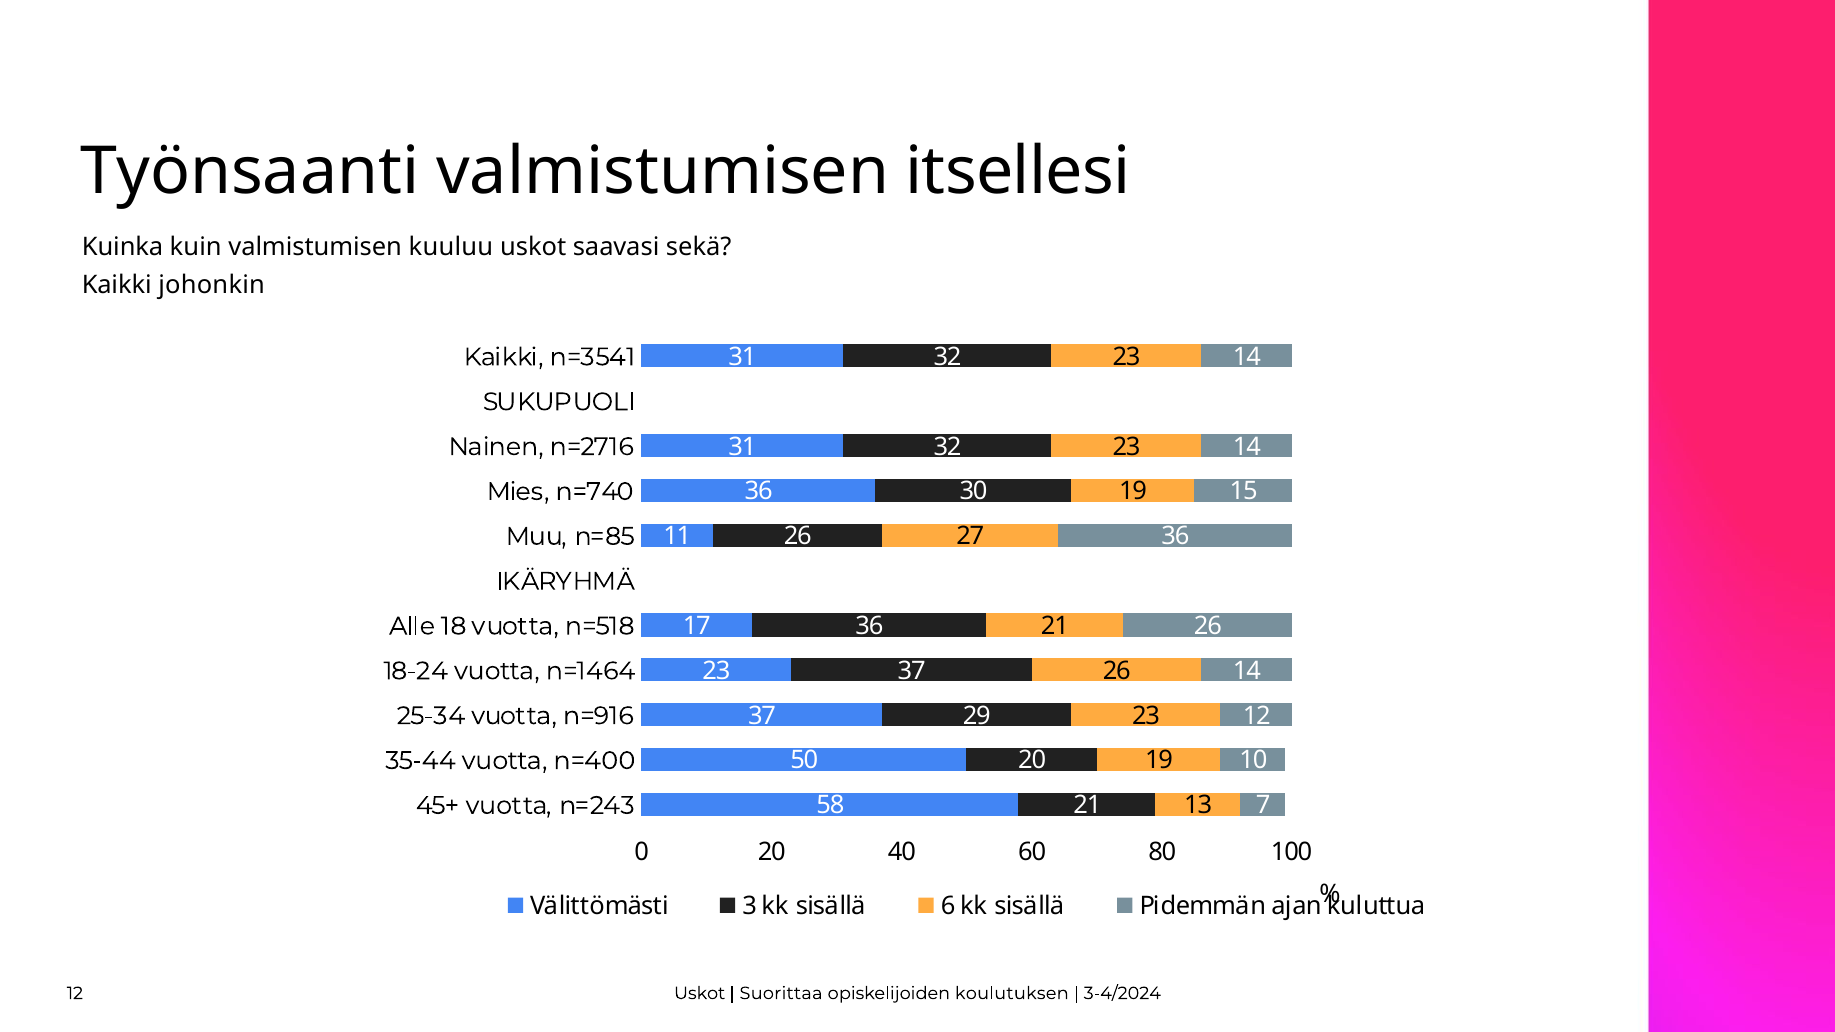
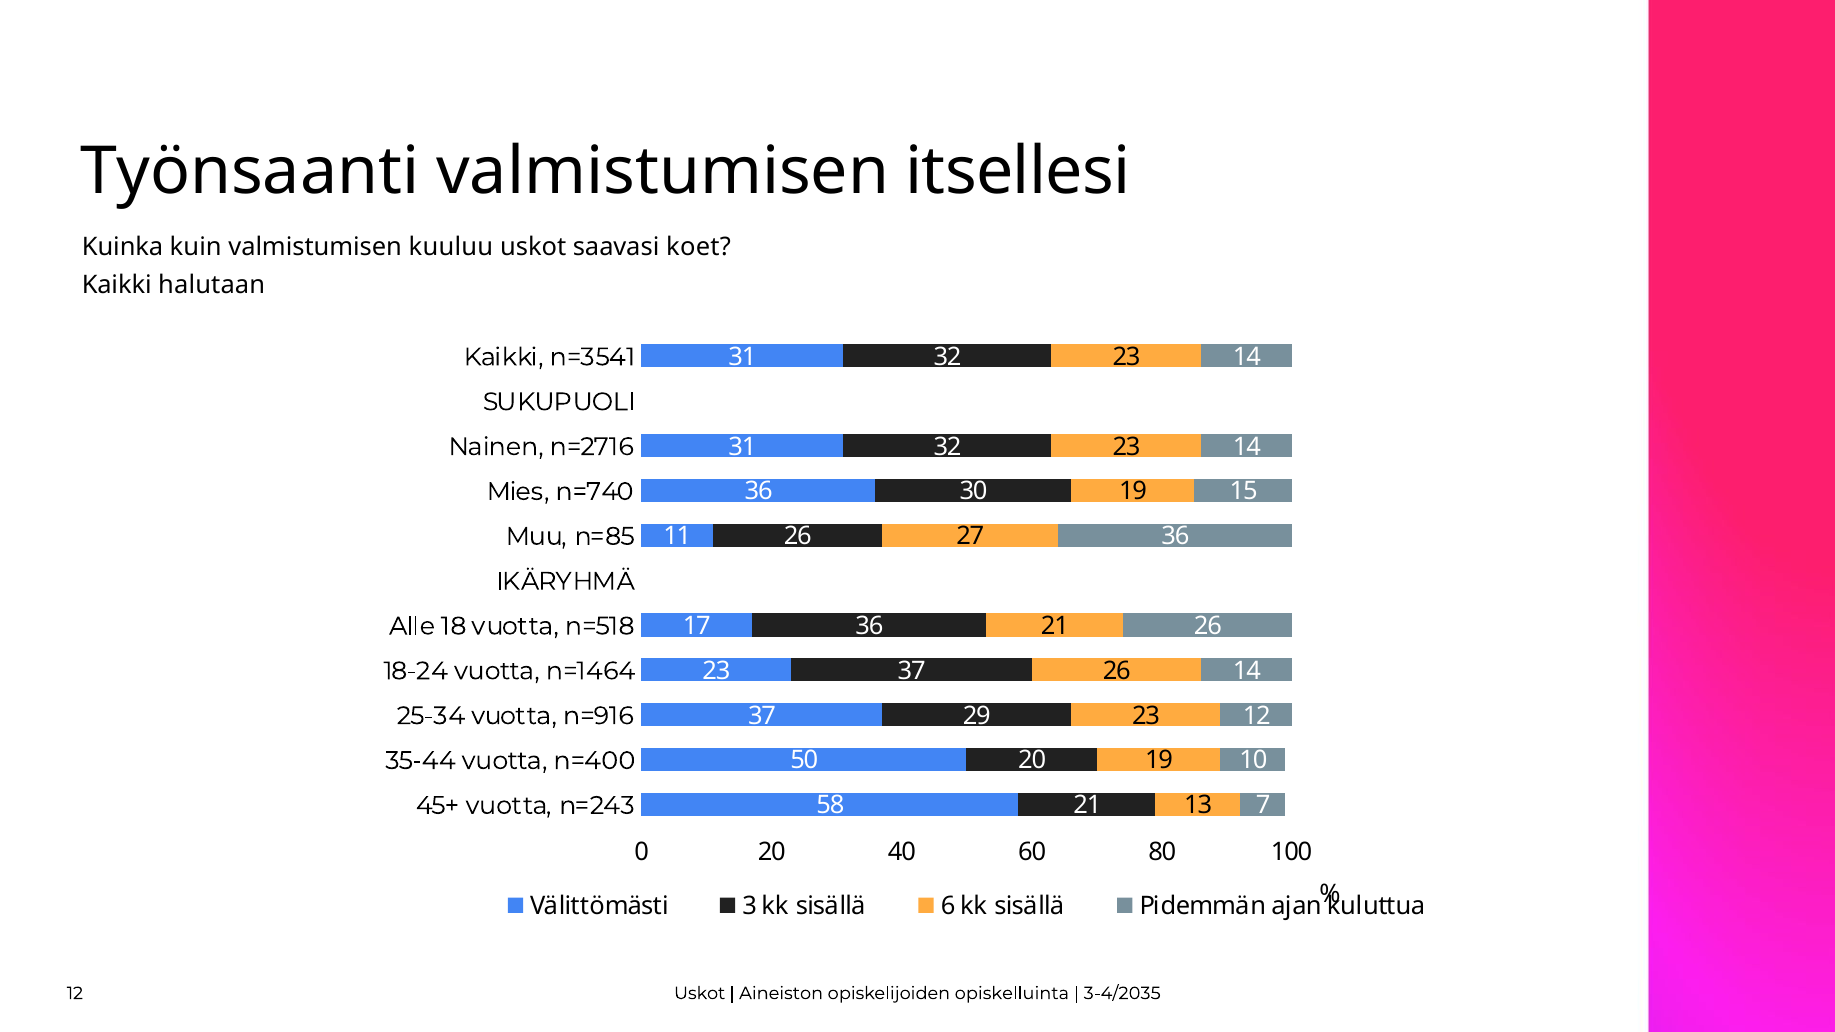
sekä: sekä -> koet (699, 247)
johonkin: johonkin -> halutaan (212, 286)
Suorittaa: Suorittaa -> Aineiston (781, 993)
koulutuksen: koulutuksen -> opiskelluinta (1012, 993)
3-4/2024: 3-4/2024 -> 3-4/2035 (1122, 993)
